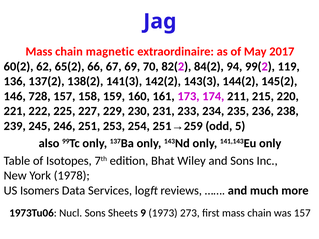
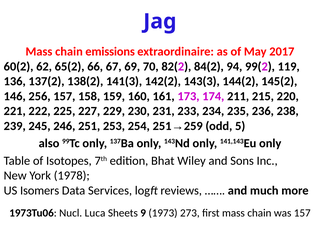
magnetic: magnetic -> emissions (110, 52)
728: 728 -> 256 (40, 96)
Nucl Sons: Sons -> Luca (95, 213)
